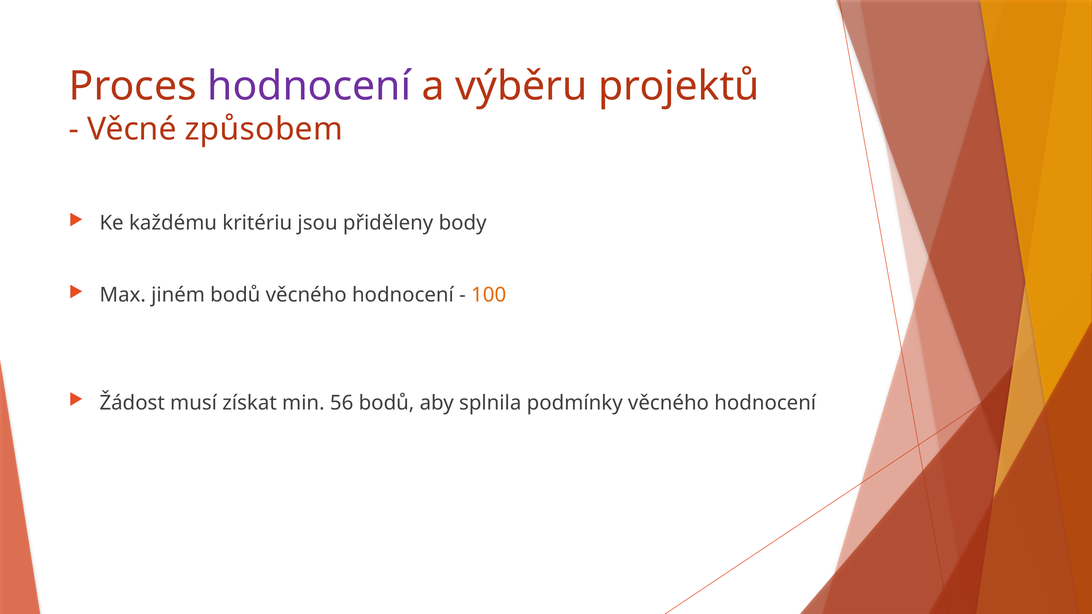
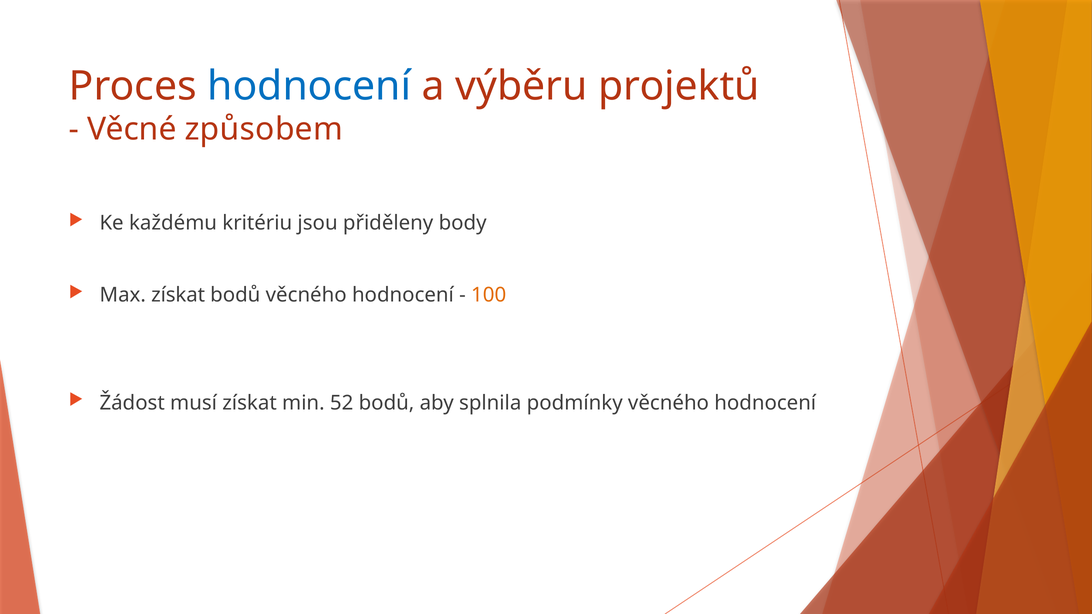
hodnocení colour: purple -> blue (309, 86)
Max jiném: jiném -> získat (178, 295)
56: 56 -> 52 (342, 403)
